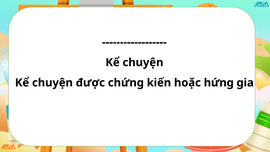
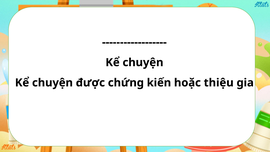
hứng: hứng -> thiệu (219, 83)
